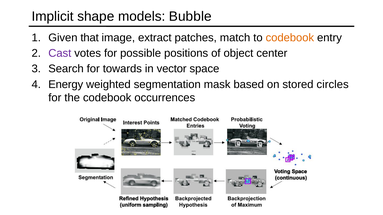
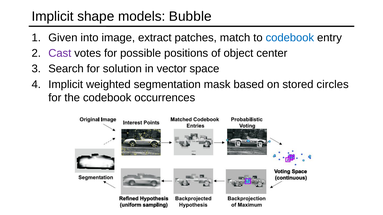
that: that -> into (90, 38)
codebook colour: orange -> blue (290, 38)
towards: towards -> solution (122, 69)
Energy: Energy -> Implicit (66, 85)
